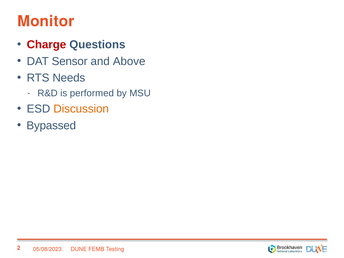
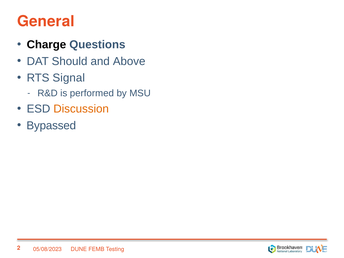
Monitor: Monitor -> General (46, 21)
Charge colour: red -> black (46, 45)
Sensor: Sensor -> Should (70, 61)
Needs: Needs -> Signal (69, 78)
